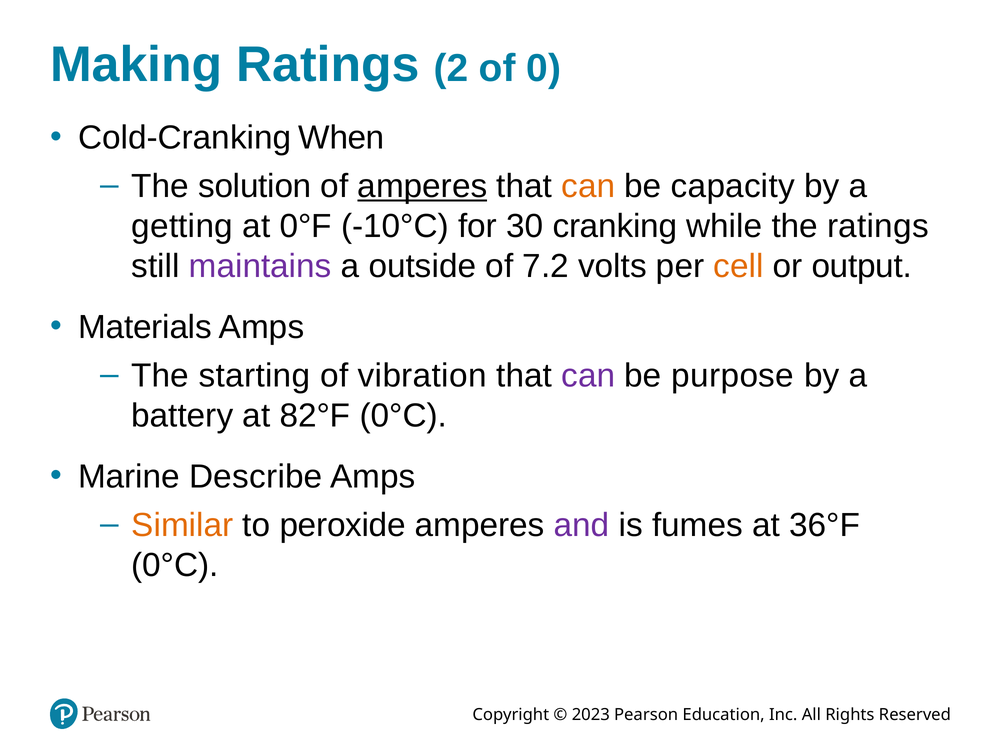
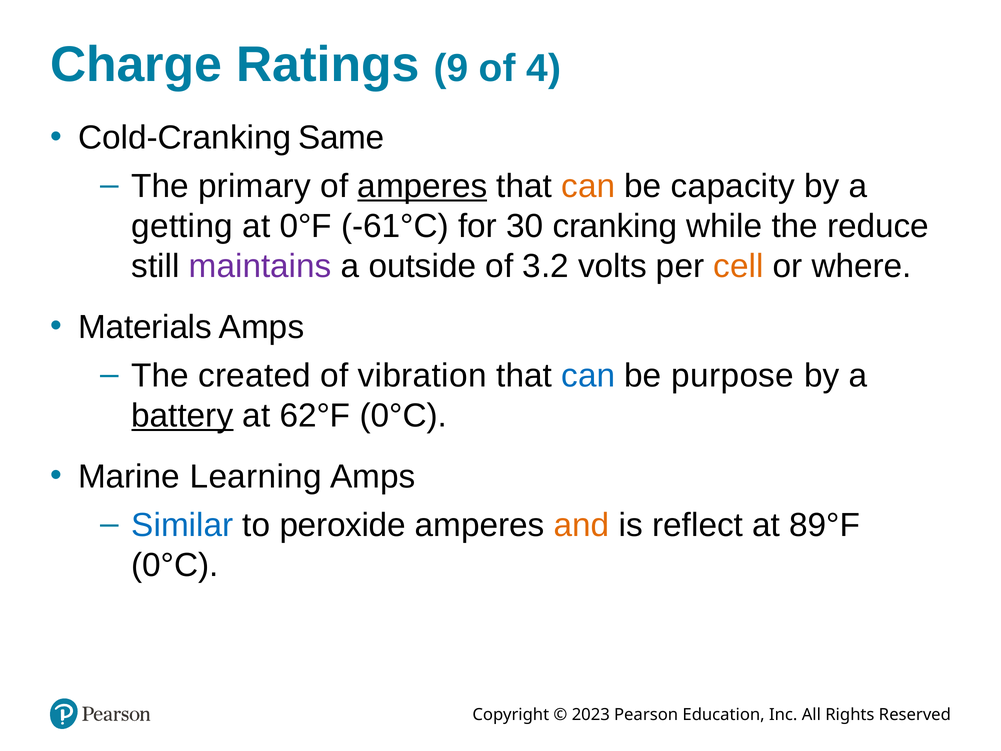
Making: Making -> Charge (136, 65)
2: 2 -> 9 (451, 68)
0: 0 -> 4 (544, 68)
When: When -> Same (341, 138)
solution: solution -> primary (254, 186)
-10°C: -10°C -> -61°C (395, 226)
the ratings: ratings -> reduce (878, 226)
7.2: 7.2 -> 3.2 (546, 266)
output: output -> where (862, 266)
starting: starting -> created (254, 376)
can colour: purple -> blue (588, 376)
battery underline: none -> present (182, 416)
82°F: 82°F -> 62°F (315, 416)
Describe: Describe -> Learning (256, 477)
Similar colour: orange -> blue (182, 525)
and colour: purple -> orange (582, 525)
fumes: fumes -> reflect (698, 525)
36°F: 36°F -> 89°F (825, 525)
